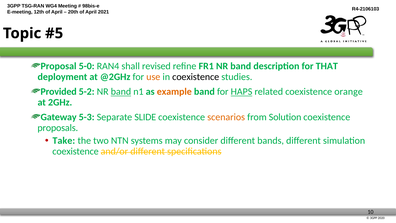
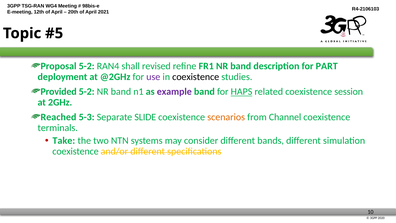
Proposal 5-0: 5-0 -> 5-2 (87, 66)
THAT: THAT -> PART (327, 66)
use colour: orange -> purple (153, 77)
band underline: present -> none (121, 92)
example colour: orange -> purple (174, 92)
orange: orange -> session (349, 92)
Gateway: Gateway -> Reached (58, 117)
Solution: Solution -> Channel (285, 117)
proposals: proposals -> terminals (58, 128)
